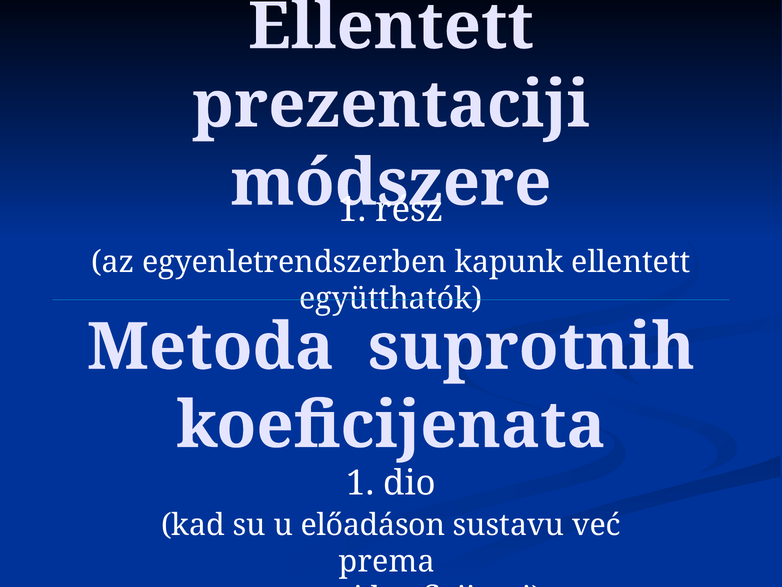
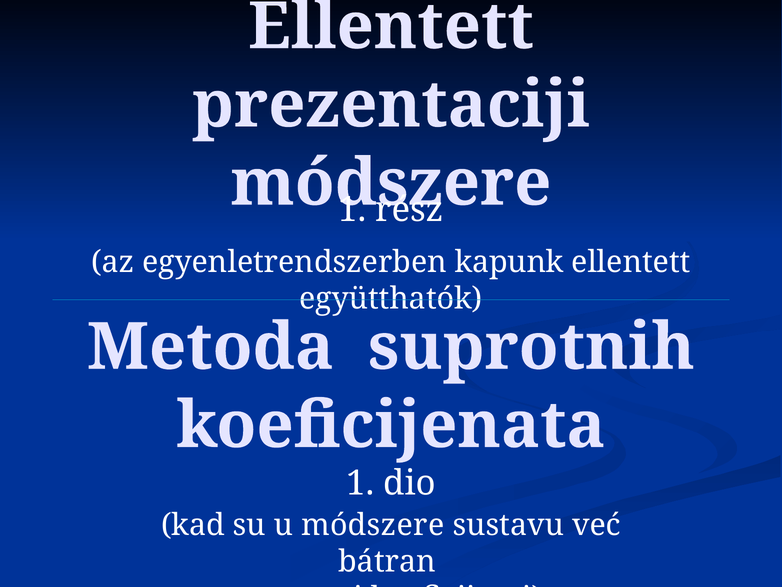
u előadáson: előadáson -> módszere (373, 525)
prema: prema -> bátran (387, 561)
